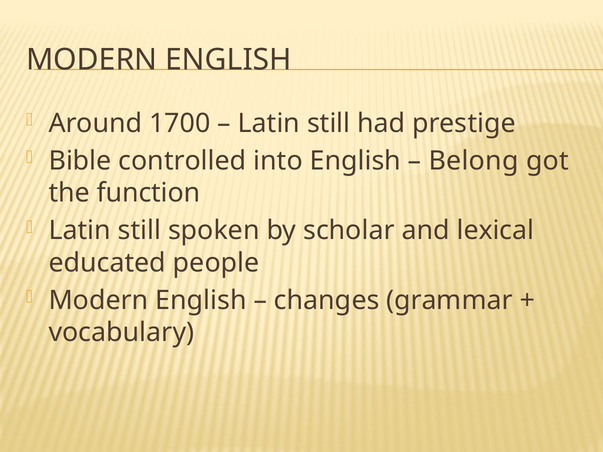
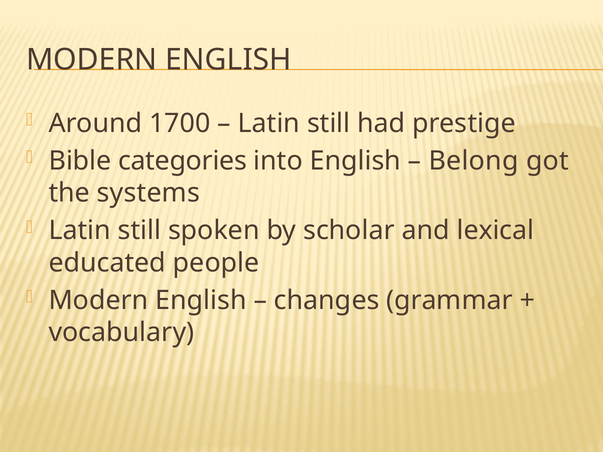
controlled: controlled -> categories (183, 161)
function: function -> systems (148, 193)
